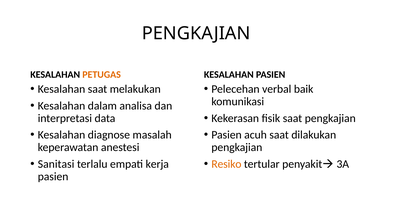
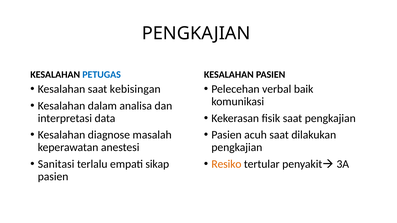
PETUGAS colour: orange -> blue (102, 75)
melakukan: melakukan -> kebisingan (135, 89)
kerja: kerja -> sikap (157, 164)
